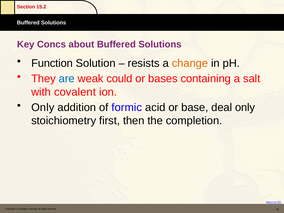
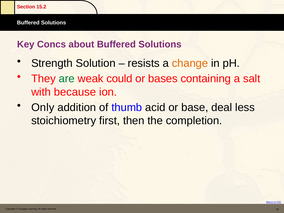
Function: Function -> Strength (52, 63)
are colour: blue -> green (67, 79)
covalent: covalent -> because (75, 92)
formic: formic -> thumb (127, 107)
deal only: only -> less (245, 107)
